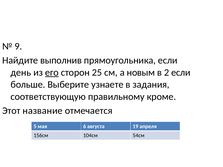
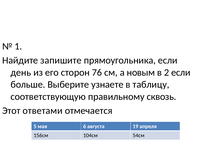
9: 9 -> 1 (18, 46)
выполнив: выполнив -> запишите (61, 60)
его underline: present -> none (52, 73)
25: 25 -> 76 (97, 73)
задания: задания -> таблицу (151, 85)
кроме: кроме -> сквозь (162, 97)
название: название -> ответами (43, 111)
